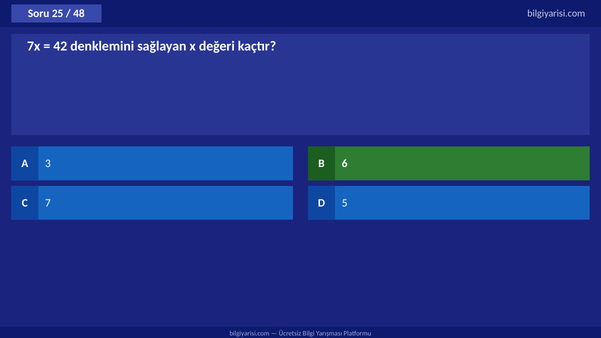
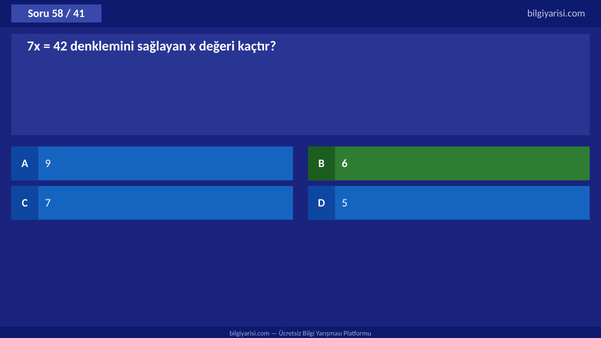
25: 25 -> 58 (58, 14)
48: 48 -> 41 (79, 14)
3: 3 -> 9 (48, 164)
